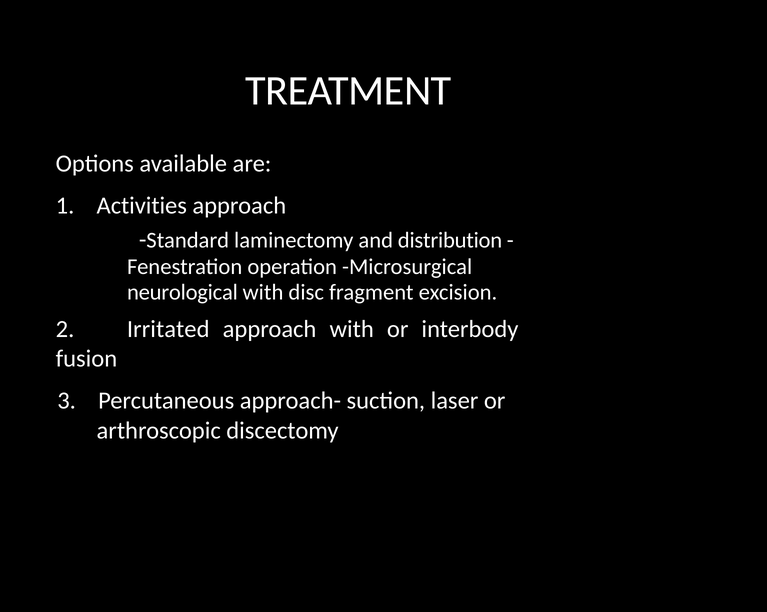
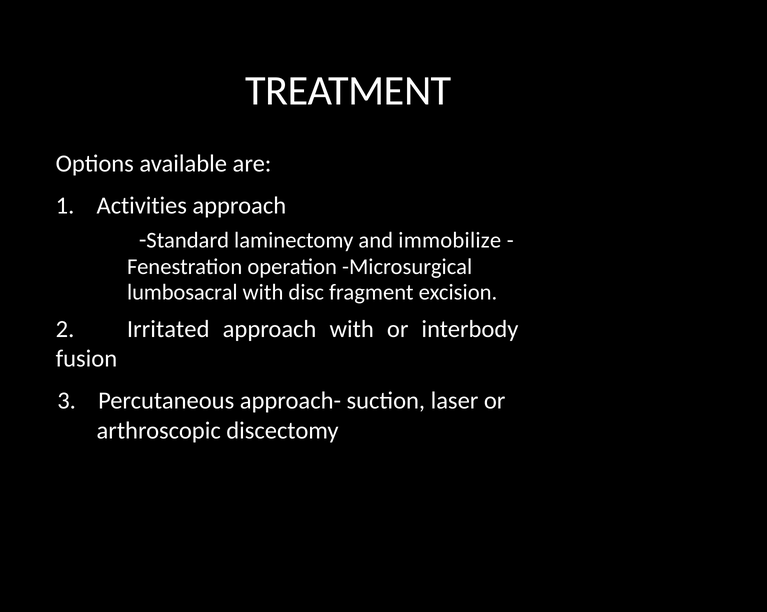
distribution: distribution -> immobilize (450, 240)
neurological: neurological -> lumbosacral (182, 292)
